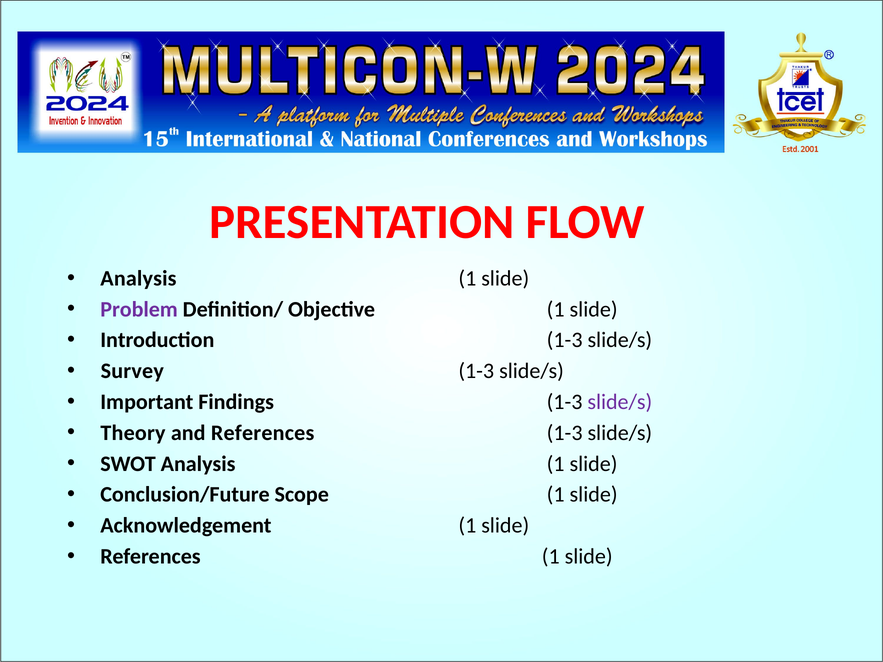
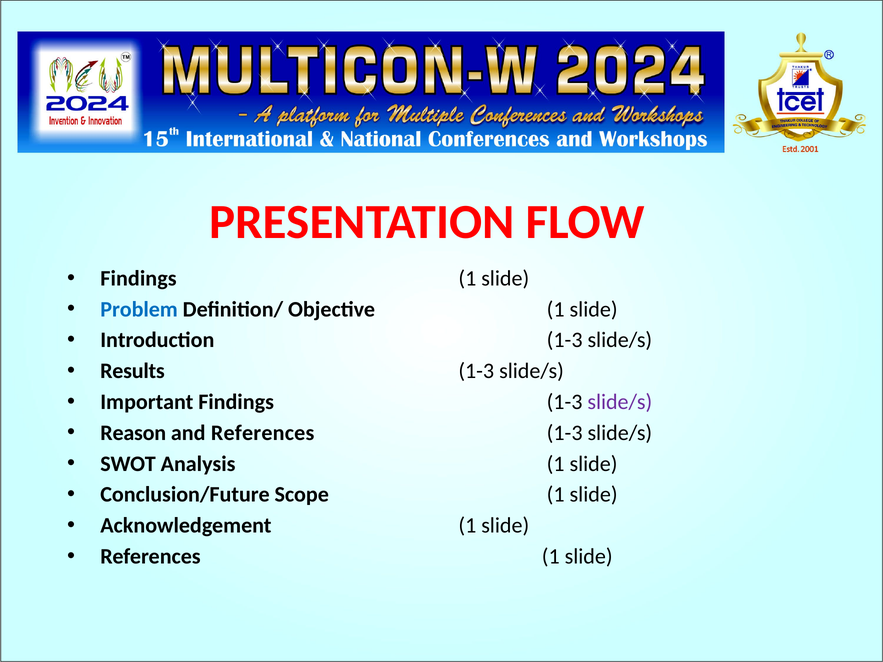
Analysis: Analysis -> Findings (138, 279)
Problem colour: purple -> blue (139, 309)
Survey: Survey -> Results (132, 371)
Theory: Theory -> Reason (133, 433)
